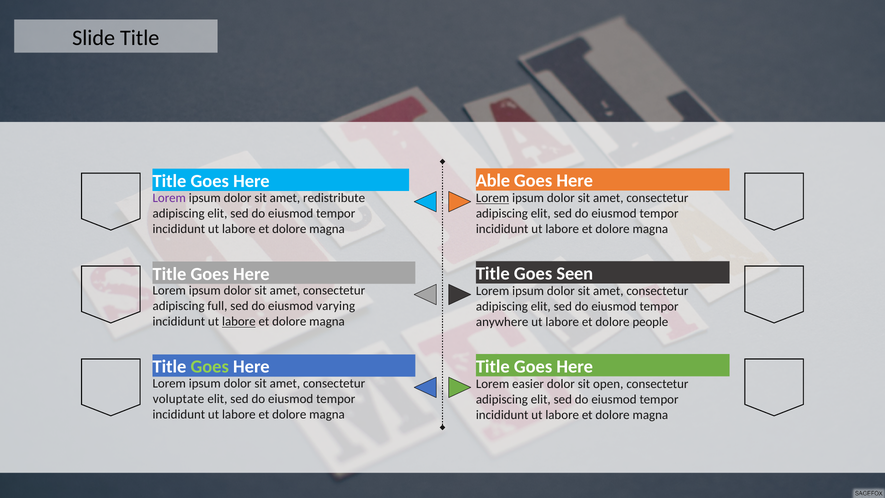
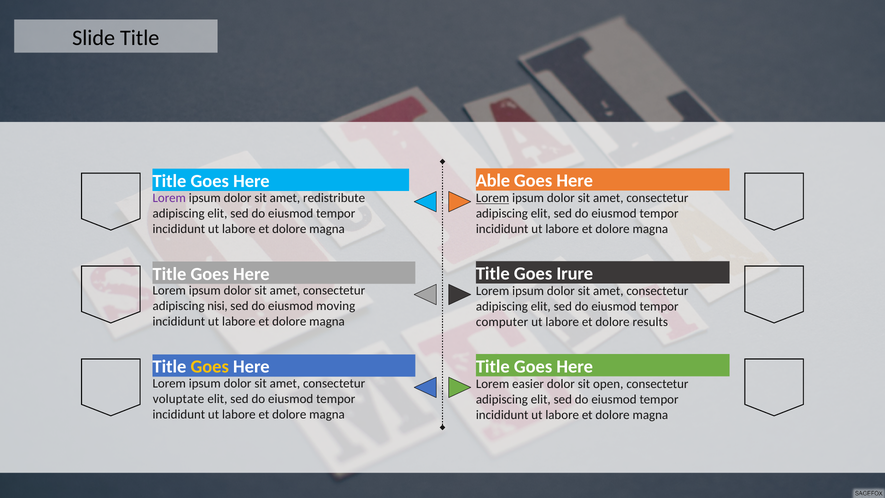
Seen: Seen -> Irure (575, 274)
full: full -> nisi (217, 306)
varying: varying -> moving (336, 306)
labore underline: present -> none (239, 322)
anywhere: anywhere -> computer (502, 322)
people: people -> results (650, 322)
Goes colour: light green -> yellow (210, 367)
